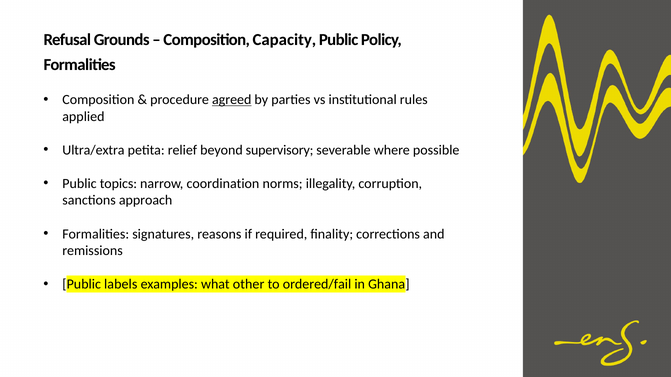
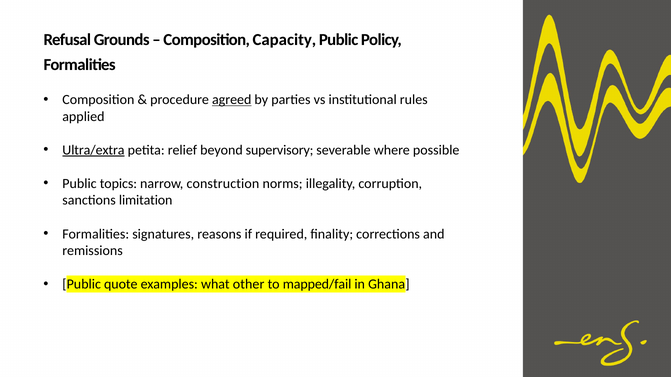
Ultra/extra underline: none -> present (93, 150)
coordination: coordination -> construction (223, 184)
approach: approach -> limitation (146, 201)
labels: labels -> quote (121, 285)
ordered/fail: ordered/fail -> mapped/fail (317, 285)
